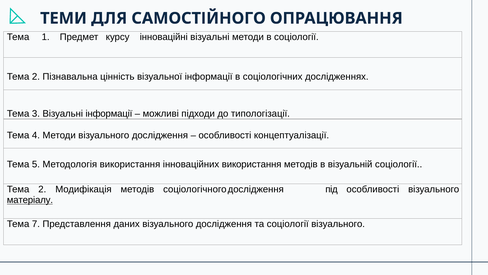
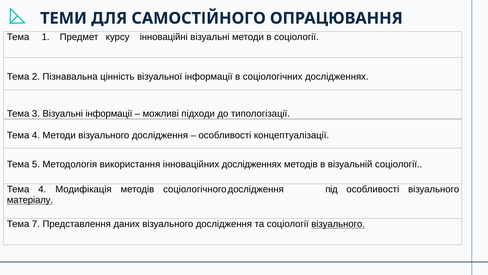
інноваційних використання: використання -> дослідженнях (252, 164)
2: 2 -> 4 (42, 189)
візуального underline: none -> present (338, 224)
